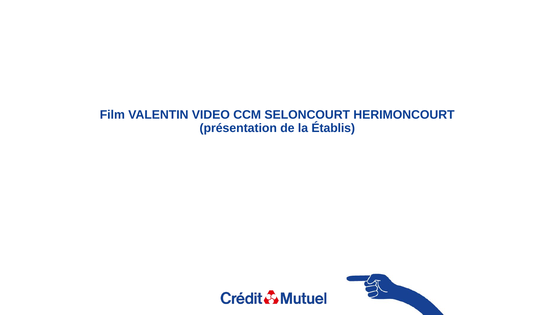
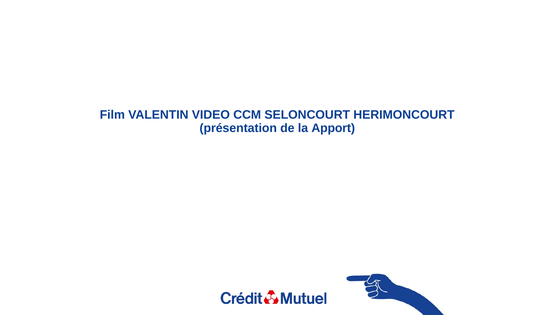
Établis: Établis -> Apport (333, 128)
